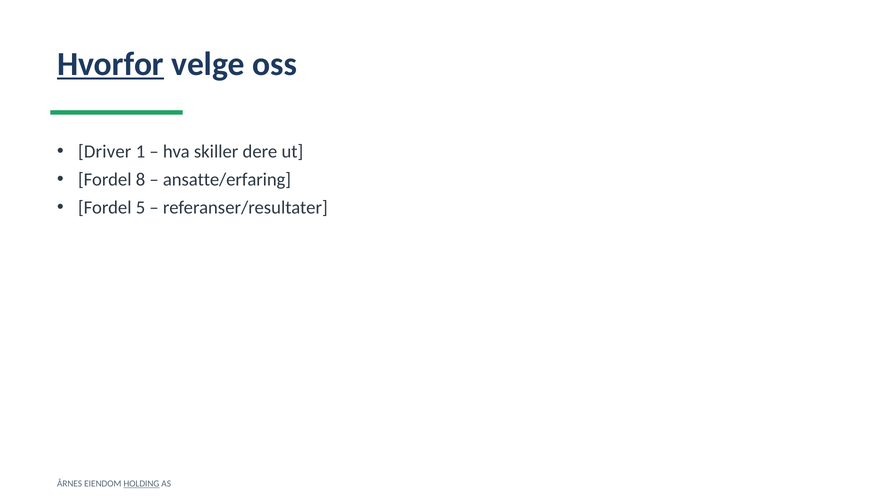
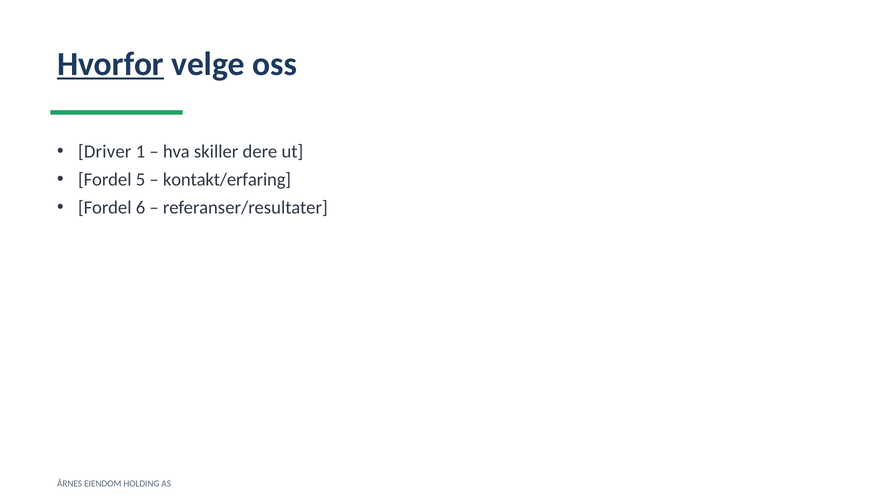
8: 8 -> 5 (141, 180)
ansatte/erfaring: ansatte/erfaring -> kontakt/erfaring (227, 180)
5: 5 -> 6 (141, 208)
HOLDING underline: present -> none (141, 484)
